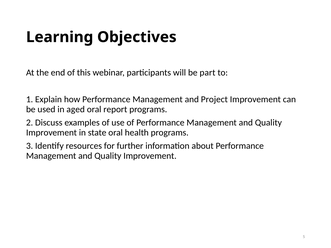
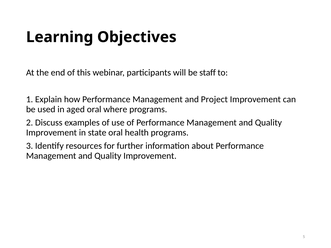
part: part -> staff (208, 73)
report: report -> where (115, 109)
